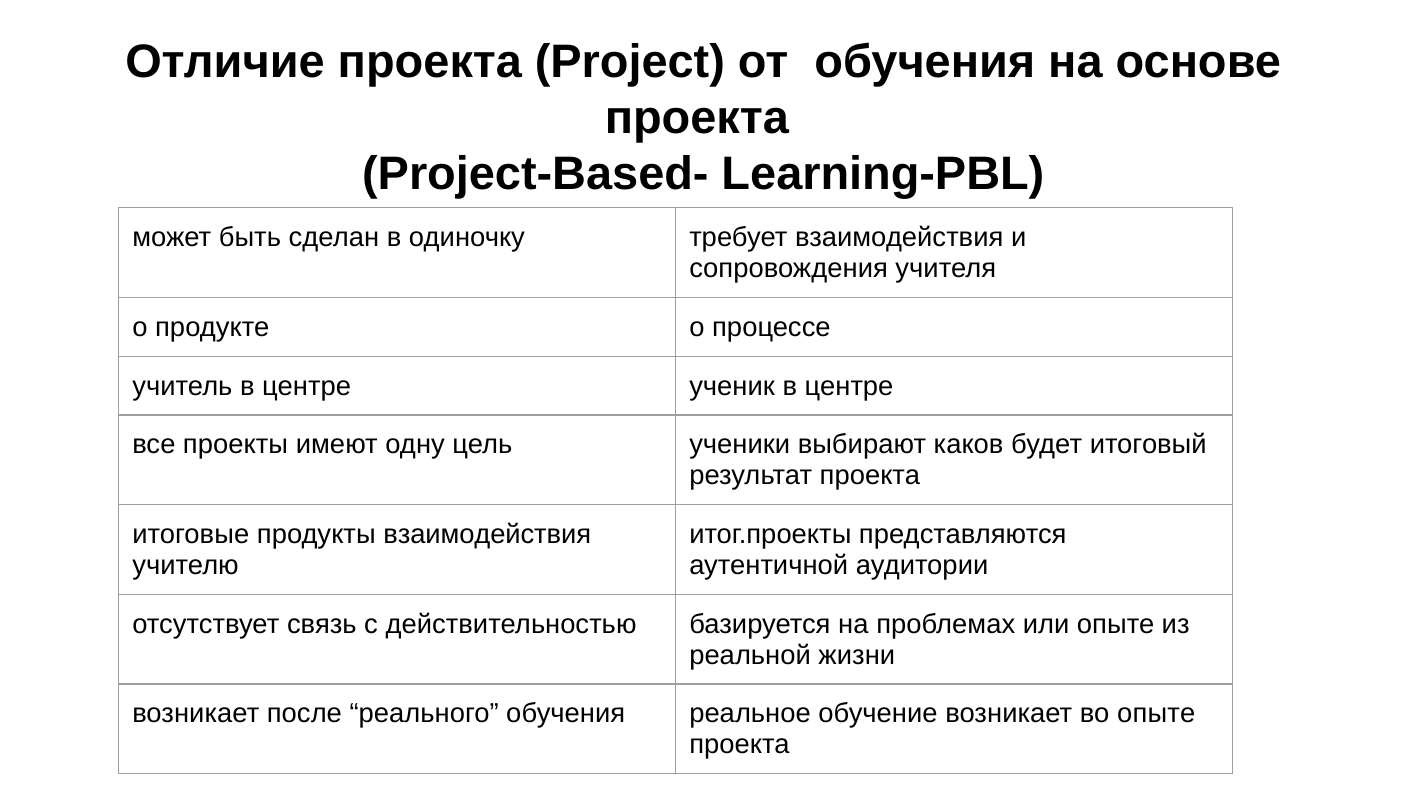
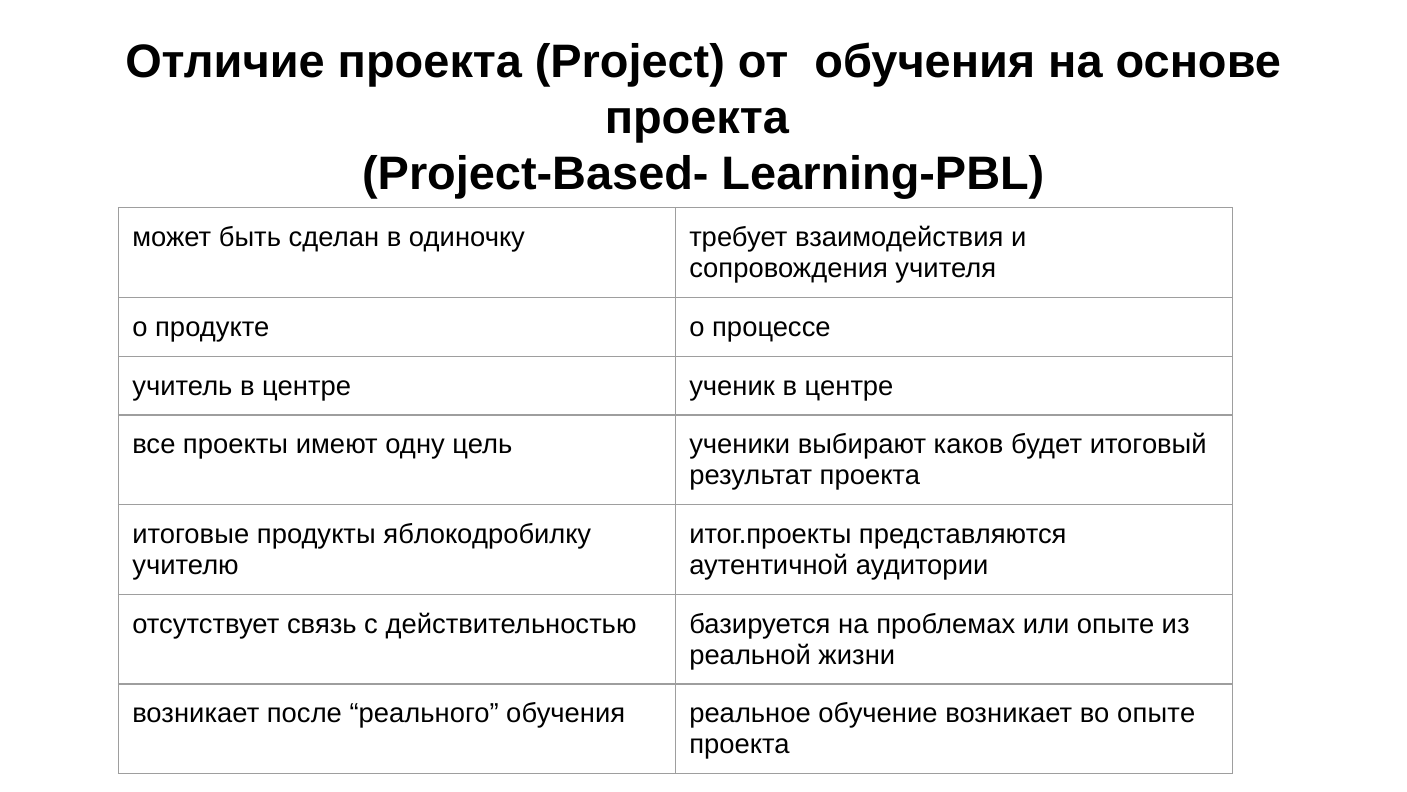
продукты взаимодействия: взаимодействия -> яблокодробилку (487, 534)
